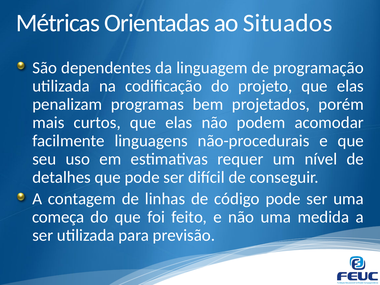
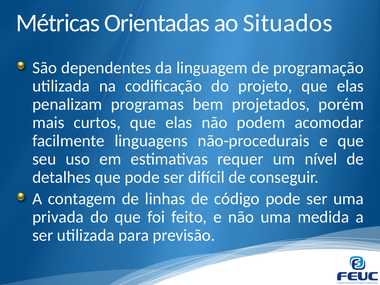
começa: começa -> privada (58, 217)
